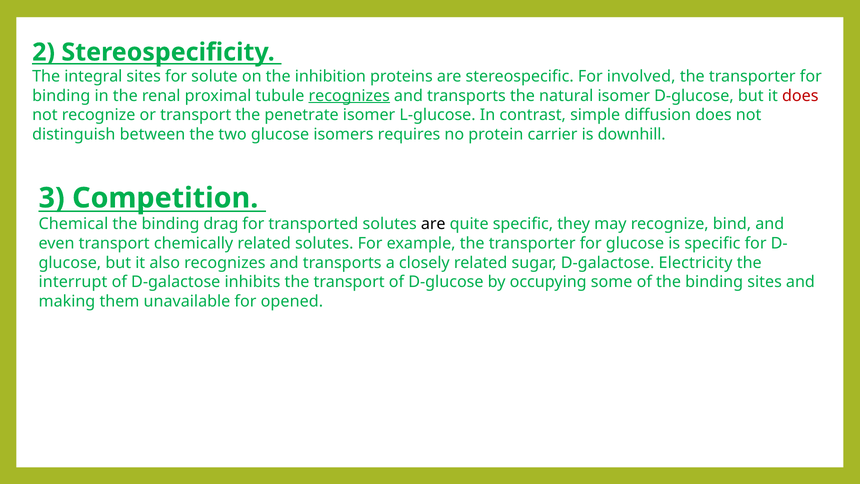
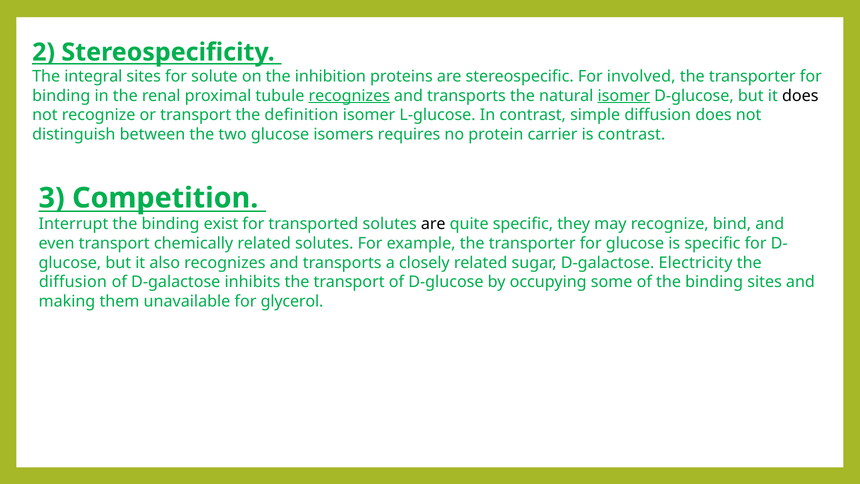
isomer underline: none -> present (624, 96)
does colour: red -> black (800, 96)
penetrate: penetrate -> definition (301, 115)
is downhill: downhill -> contrast (632, 134)
Chemical: Chemical -> Interrupt (73, 224)
drag: drag -> exist (221, 224)
interrupt: interrupt -> diffusion (73, 282)
opened: opened -> glycerol (292, 301)
